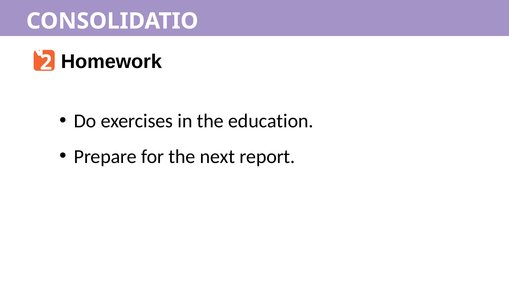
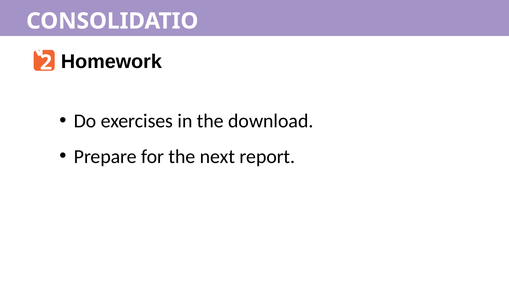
education: education -> download (271, 121)
